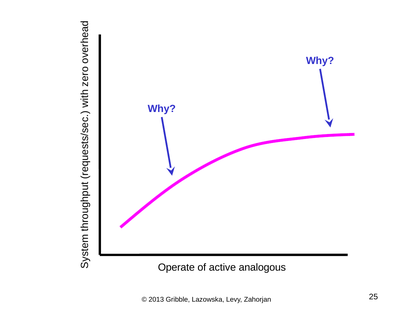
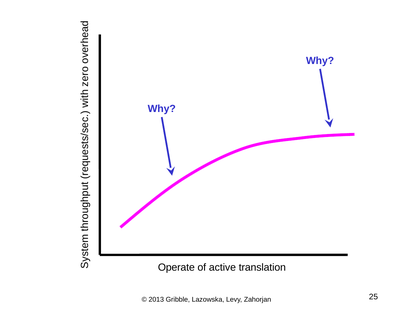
analogous: analogous -> translation (262, 267)
